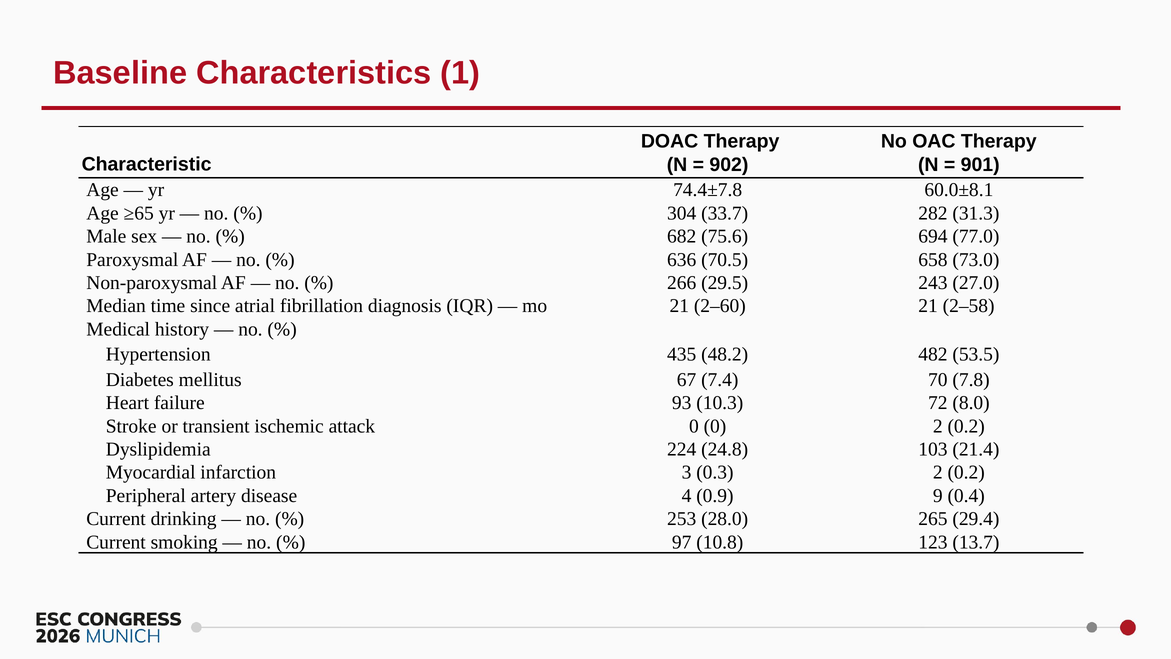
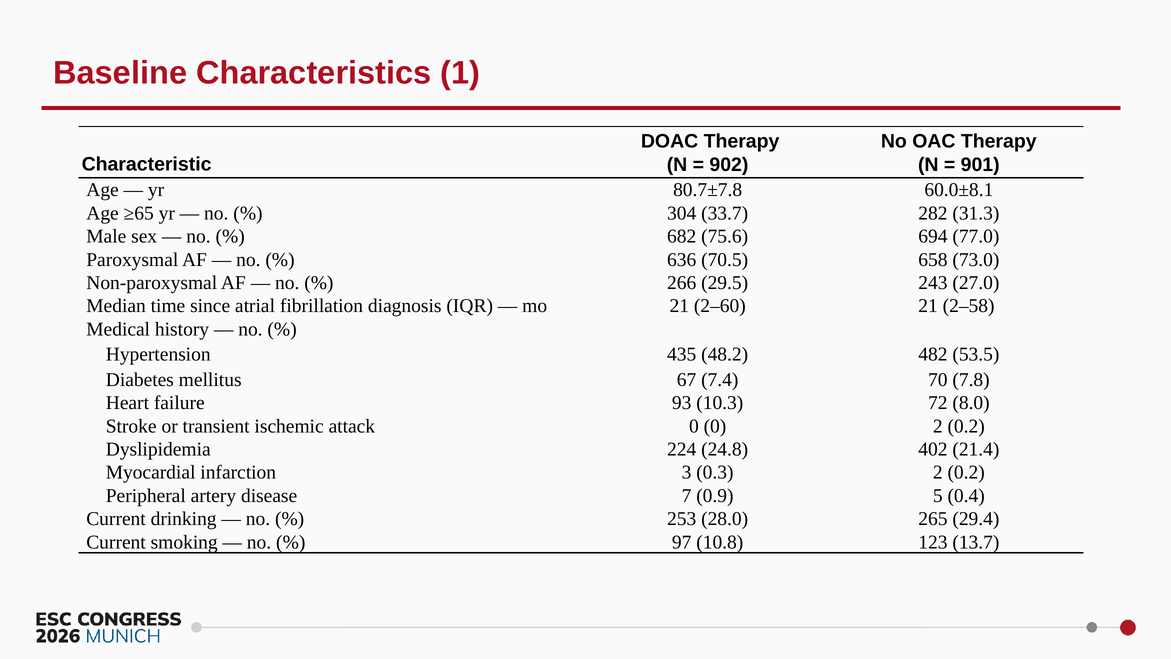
74.4±7.8: 74.4±7.8 -> 80.7±7.8 (708, 190)
103: 103 -> 402 (933, 449)
4: 4 -> 7 (687, 496)
9: 9 -> 5 (938, 496)
